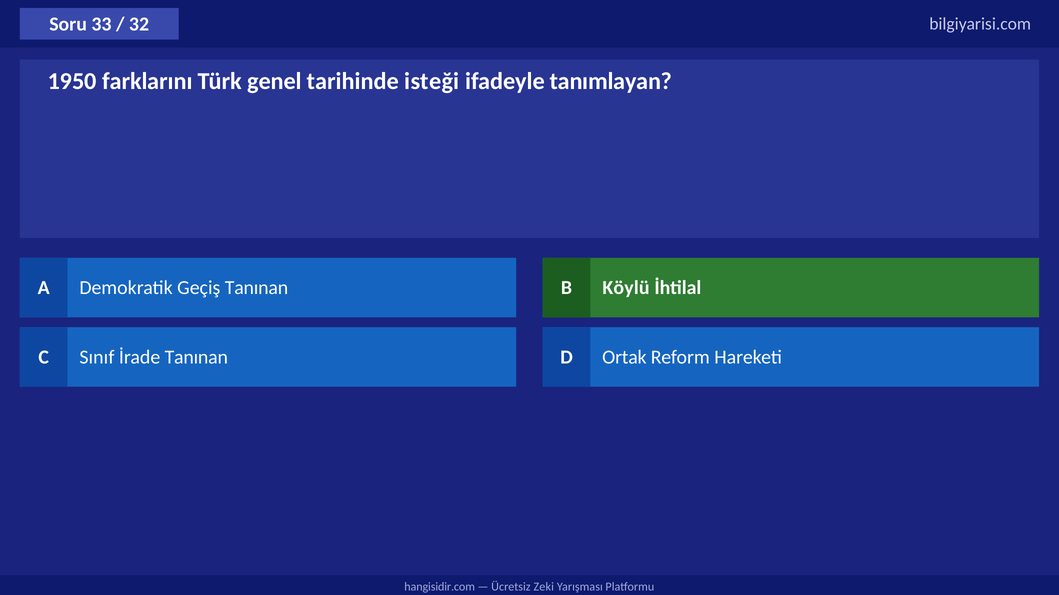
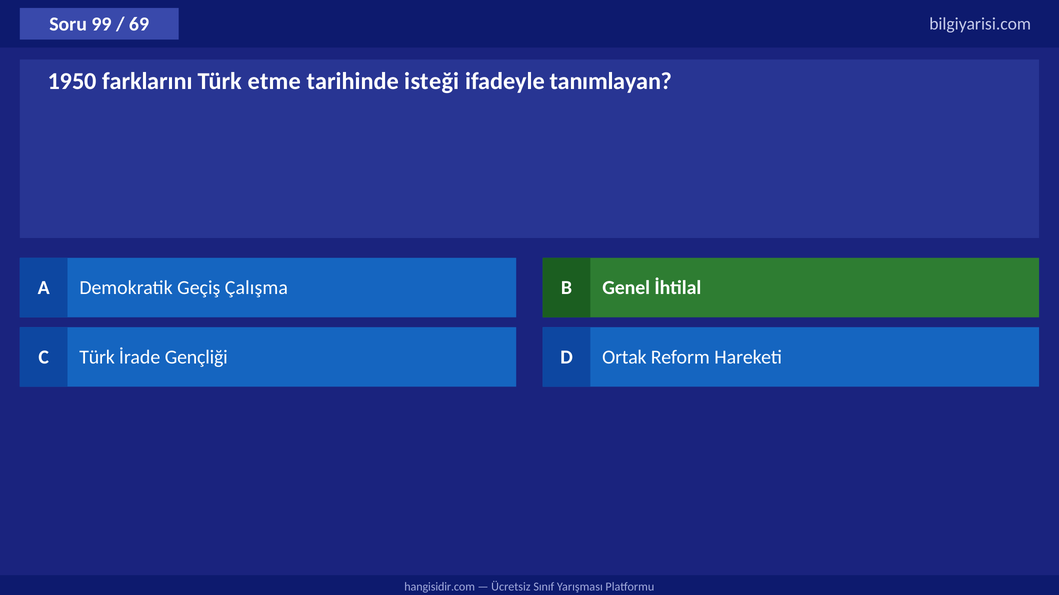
33: 33 -> 99 (101, 24)
32: 32 -> 69 (139, 24)
genel: genel -> etme (274, 82)
Geçiş Tanınan: Tanınan -> Çalışma (256, 288)
Köylü: Köylü -> Genel (626, 288)
C Sınıf: Sınıf -> Türk (97, 358)
İrade Tanınan: Tanınan -> Gençliği (196, 358)
Zeki: Zeki -> Sınıf (544, 587)
